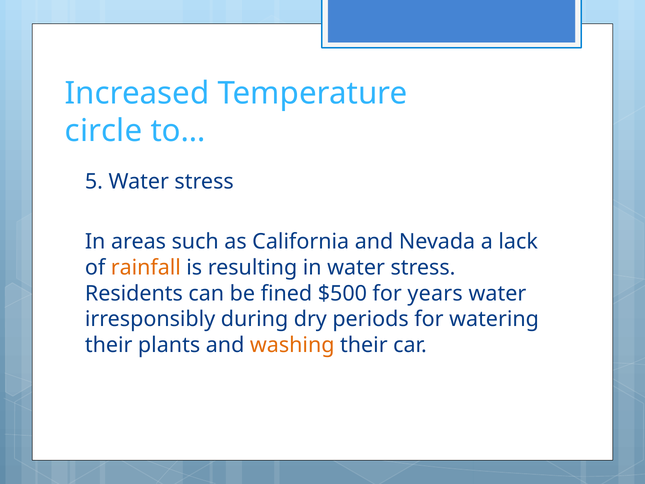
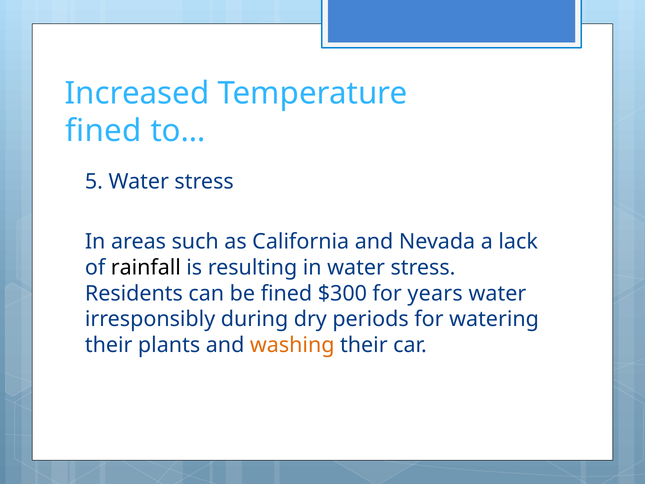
circle: circle -> fined (103, 131)
rainfall colour: orange -> black (146, 268)
$500: $500 -> $300 (342, 293)
